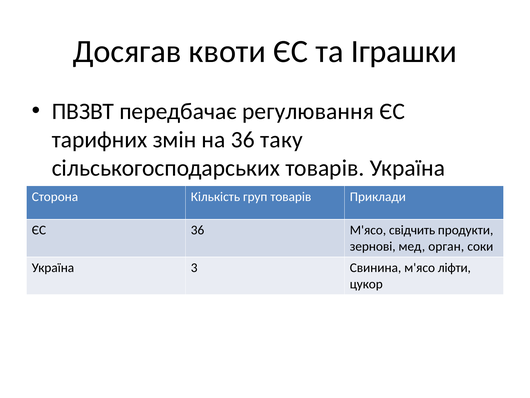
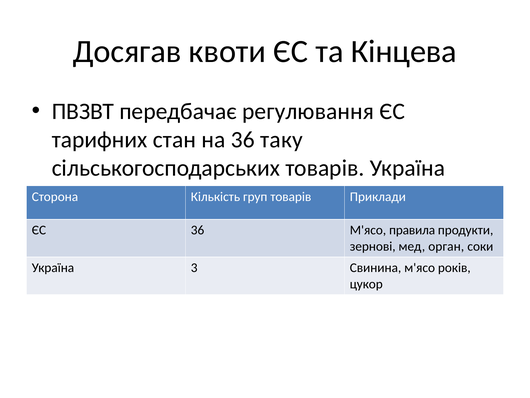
Іграшки: Іграшки -> Кінцева (404, 51)
змін: змін -> стан (174, 139)
свідчить: свідчить -> правила (412, 230)
ліфти: ліфти -> років (454, 268)
